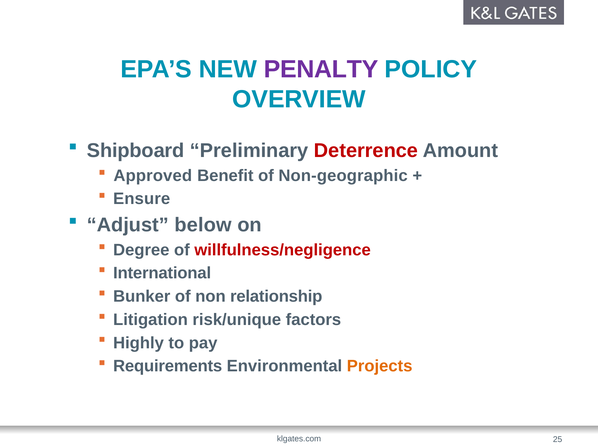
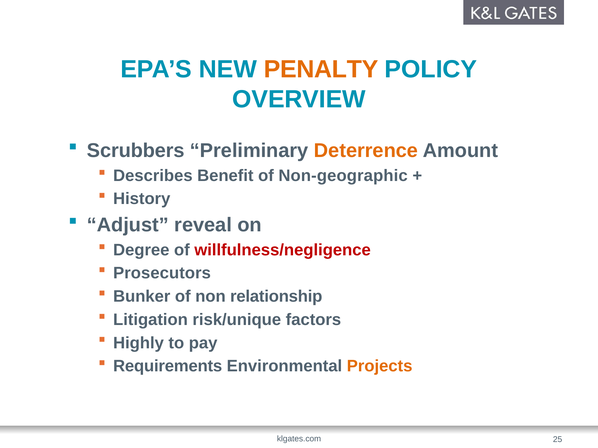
PENALTY colour: purple -> orange (321, 70)
Shipboard: Shipboard -> Scrubbers (136, 151)
Deterrence colour: red -> orange (366, 151)
Approved: Approved -> Describes (153, 176)
Ensure: Ensure -> History (142, 199)
below: below -> reveal (203, 225)
International: International -> Prosecutors (162, 273)
